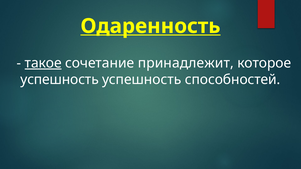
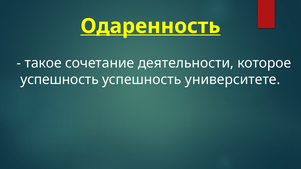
такое underline: present -> none (43, 63)
принадлежит: принадлежит -> деятельности (186, 63)
способностей: способностей -> университете (233, 80)
